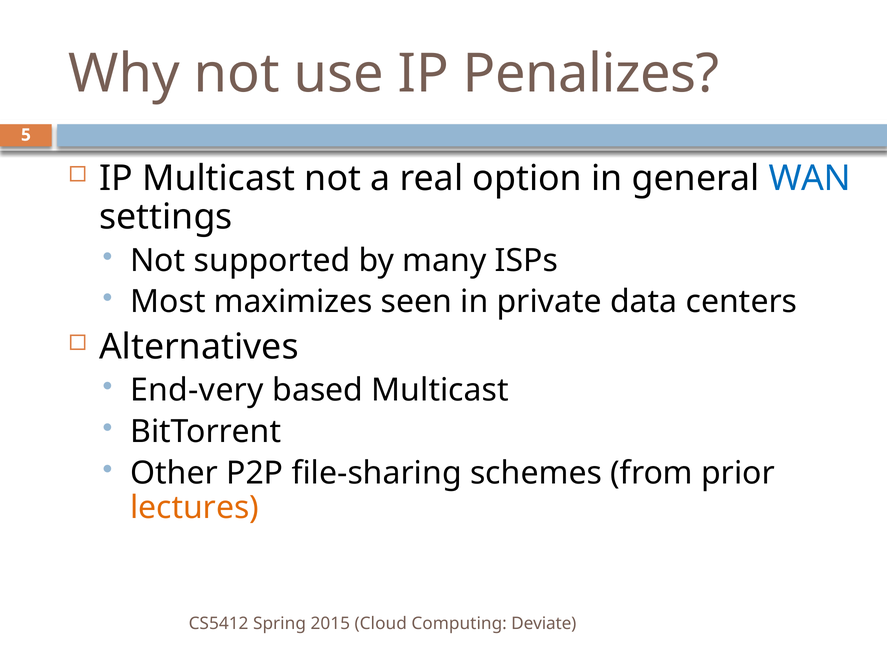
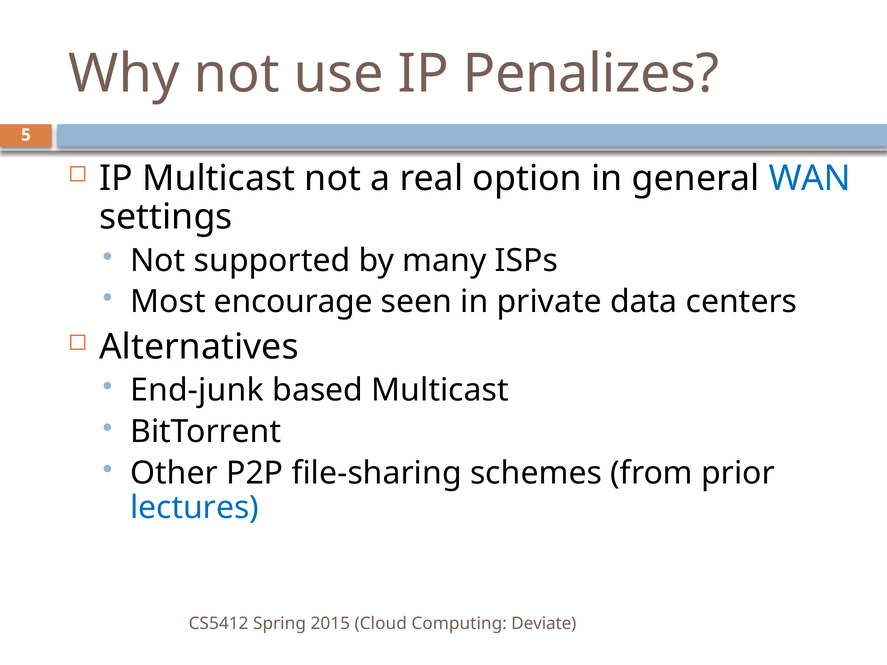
maximizes: maximizes -> encourage (293, 302)
End-very: End-very -> End-junk (197, 391)
lectures colour: orange -> blue (195, 508)
